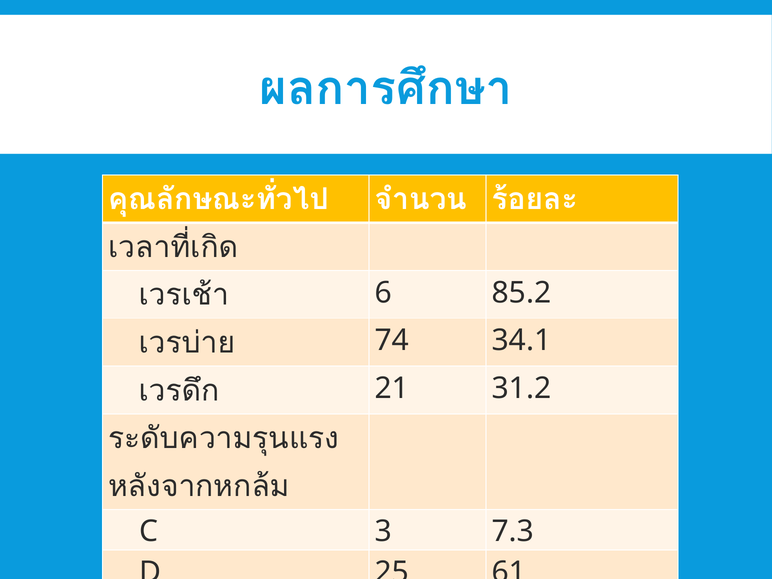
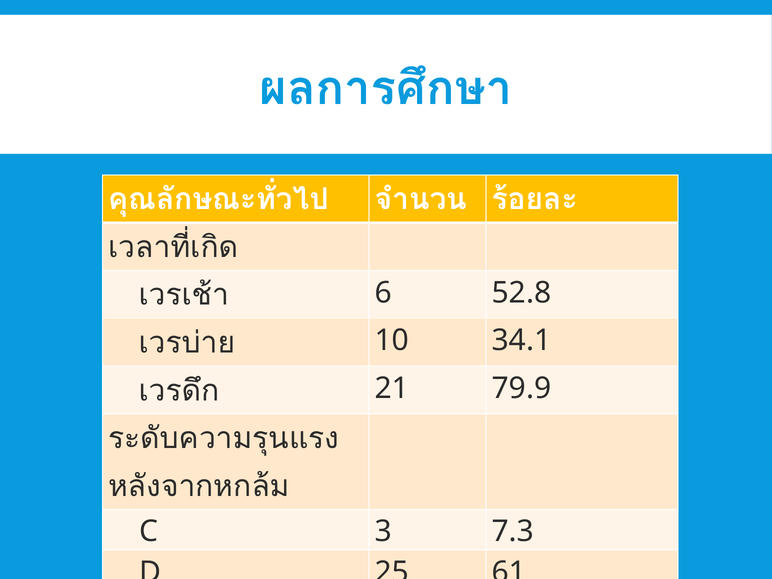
85.2: 85.2 -> 52.8 (522, 293)
74: 74 -> 10 (392, 340)
31.2: 31.2 -> 79.9 (522, 388)
